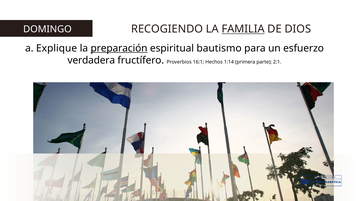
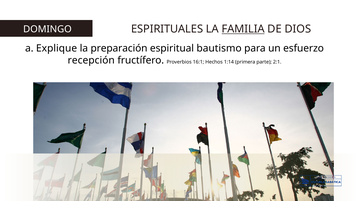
RECOGIENDO: RECOGIENDO -> ESPIRITUALES (167, 29)
preparación underline: present -> none (119, 48)
verdadera: verdadera -> recepción (91, 60)
